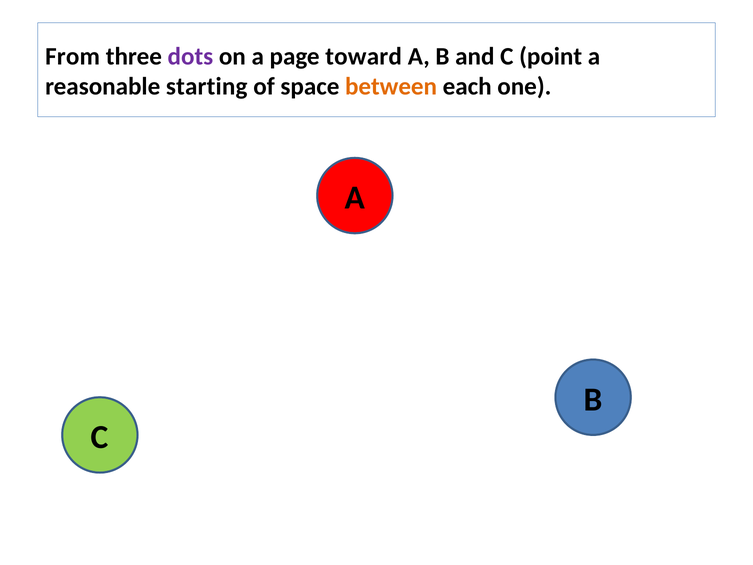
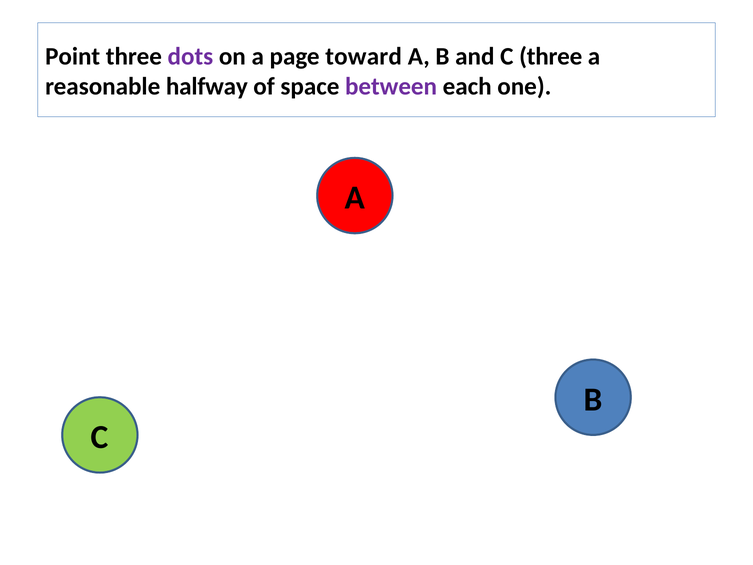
From: From -> Point (73, 56)
C point: point -> three (551, 56)
starting: starting -> halfway (207, 86)
between colour: orange -> purple (391, 86)
